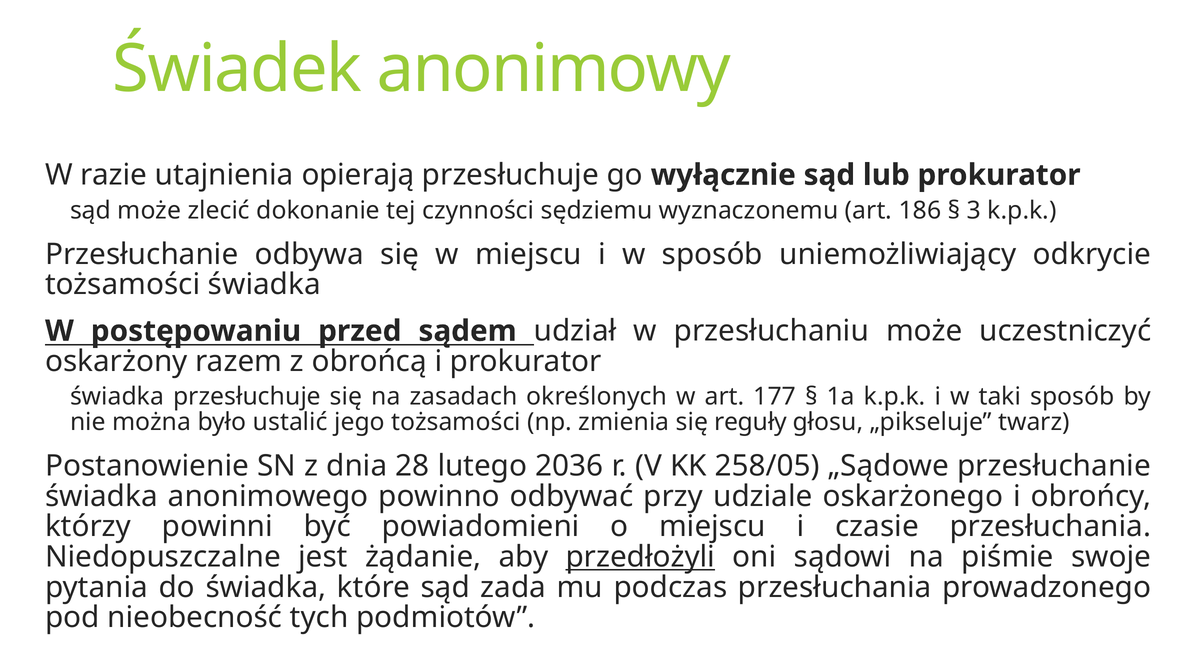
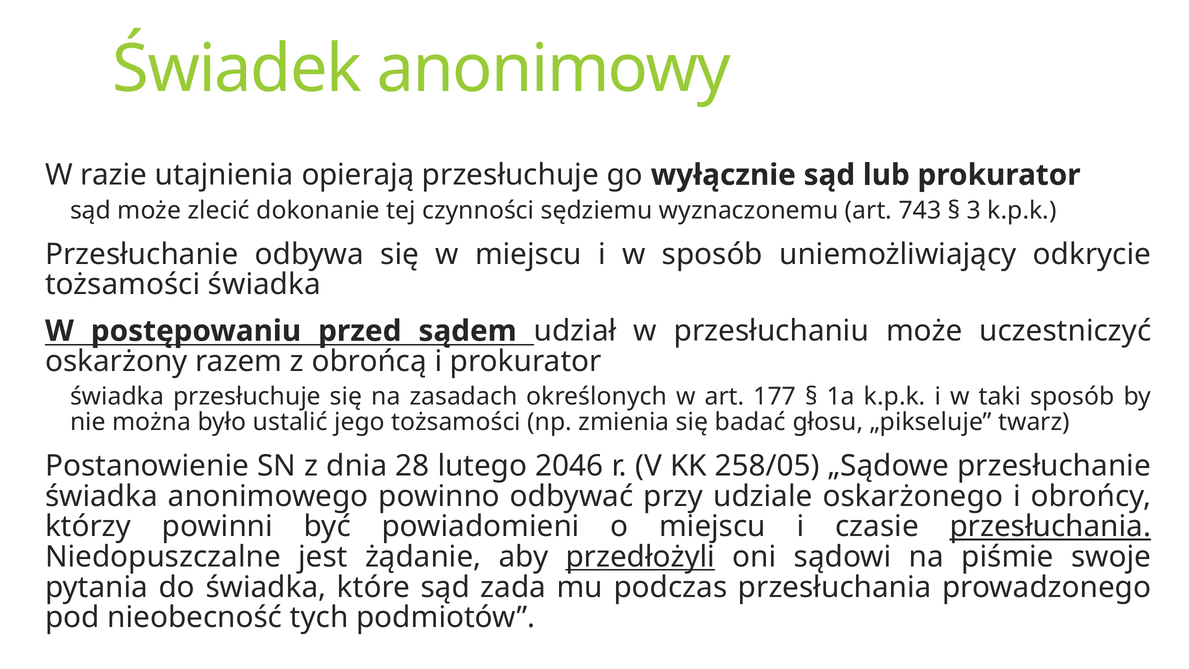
186: 186 -> 743 (920, 210)
reguły: reguły -> badać (750, 422)
2036: 2036 -> 2046 (569, 466)
przesłuchania underline: none -> present (1050, 526)
